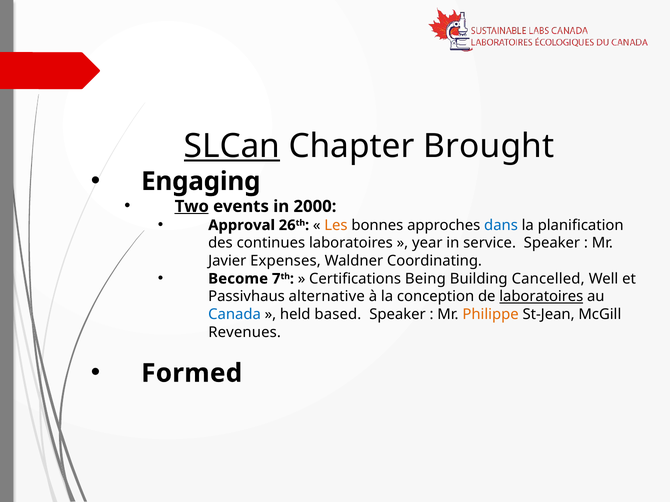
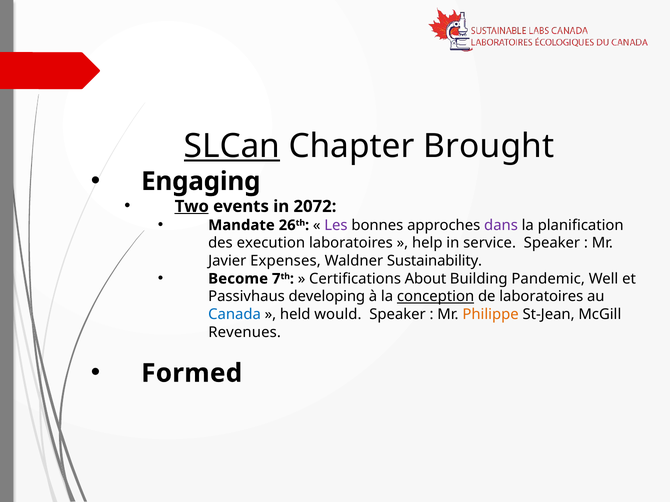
2000: 2000 -> 2072 (315, 207)
Approval: Approval -> Mandate (241, 225)
Les colour: orange -> purple (336, 225)
dans colour: blue -> purple (501, 225)
continues: continues -> execution (271, 243)
year: year -> help (427, 243)
Coordinating: Coordinating -> Sustainability (435, 261)
Being: Being -> About (426, 279)
Cancelled: Cancelled -> Pandemic (548, 279)
alternative: alternative -> developing (327, 297)
conception underline: none -> present (436, 297)
laboratoires underline: present -> none (541, 297)
based: based -> would (338, 315)
